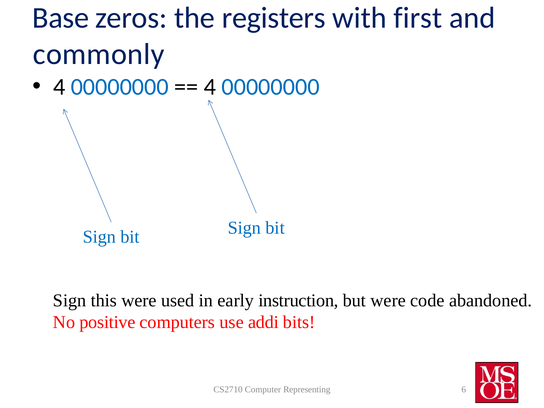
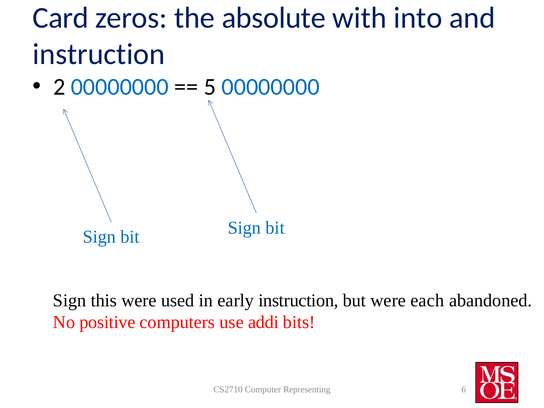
Base: Base -> Card (61, 18)
registers: registers -> absolute (274, 18)
first: first -> into (418, 18)
commonly: commonly -> instruction (99, 54)
4: 4 -> 2 (59, 87)
4: 4 -> 5 (210, 87)
code: code -> each (427, 300)
